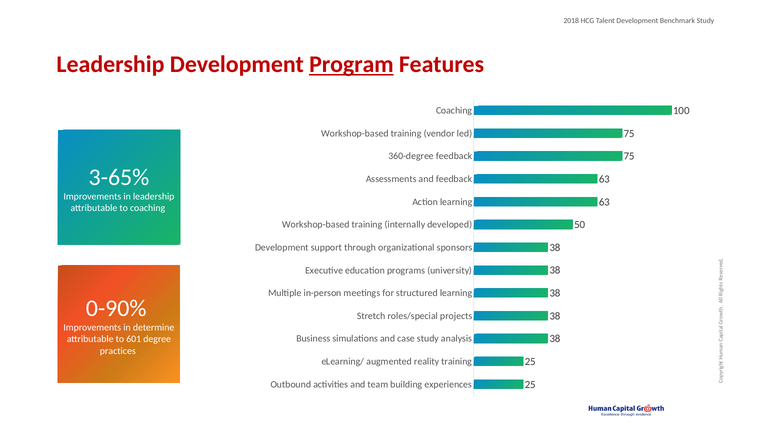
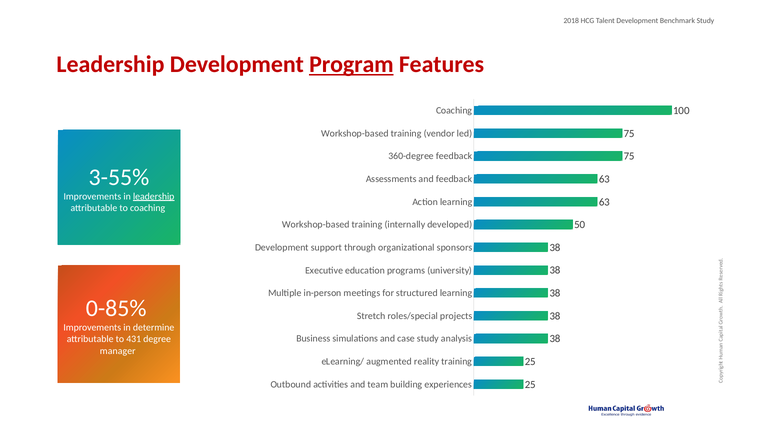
3-65%: 3-65% -> 3-55% (119, 177)
leadership underline: none -> present (154, 196)
0-90%: 0-90% -> 0-85% (116, 308)
601: 601 -> 431 (134, 339)
practices: practices -> manager (118, 351)
